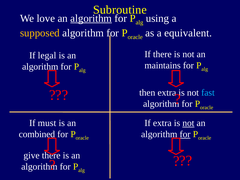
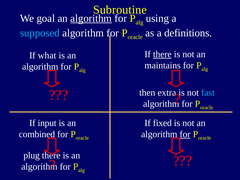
love: love -> goal (46, 18)
supposed colour: yellow -> light blue (40, 33)
equivalent: equivalent -> definitions (188, 33)
there underline: none -> present (162, 54)
legal: legal -> what (47, 55)
must: must -> input (47, 123)
If extra: extra -> fixed (162, 123)
not underline: present -> none (188, 123)
give: give -> plug (32, 155)
